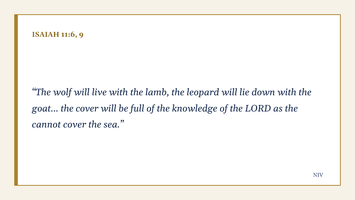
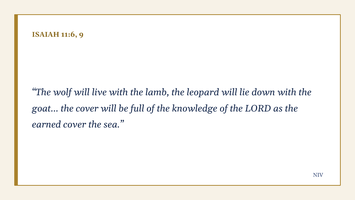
cannot: cannot -> earned (46, 124)
